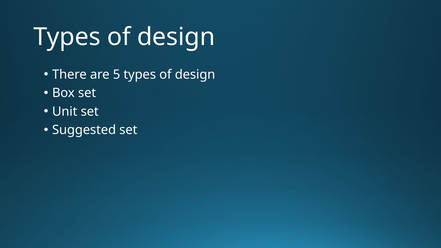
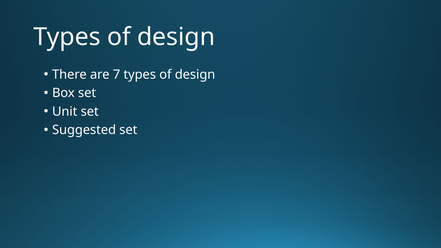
5: 5 -> 7 (117, 75)
